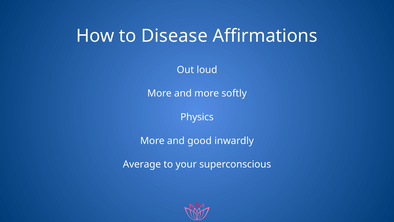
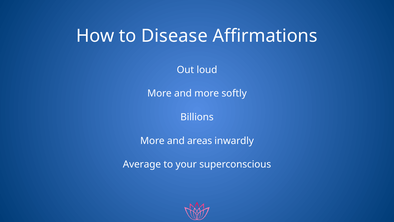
Physics: Physics -> Billions (197, 117)
good: good -> areas (200, 141)
